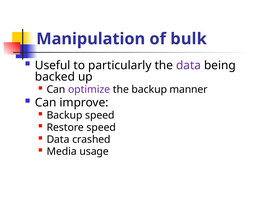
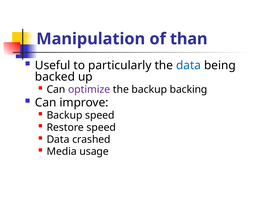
bulk: bulk -> than (189, 39)
data colour: purple -> blue (189, 65)
manner: manner -> backing (189, 90)
